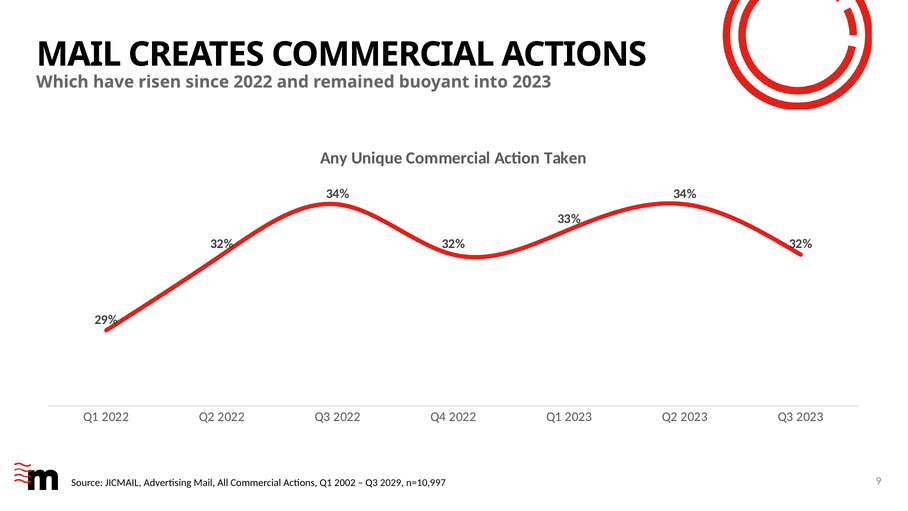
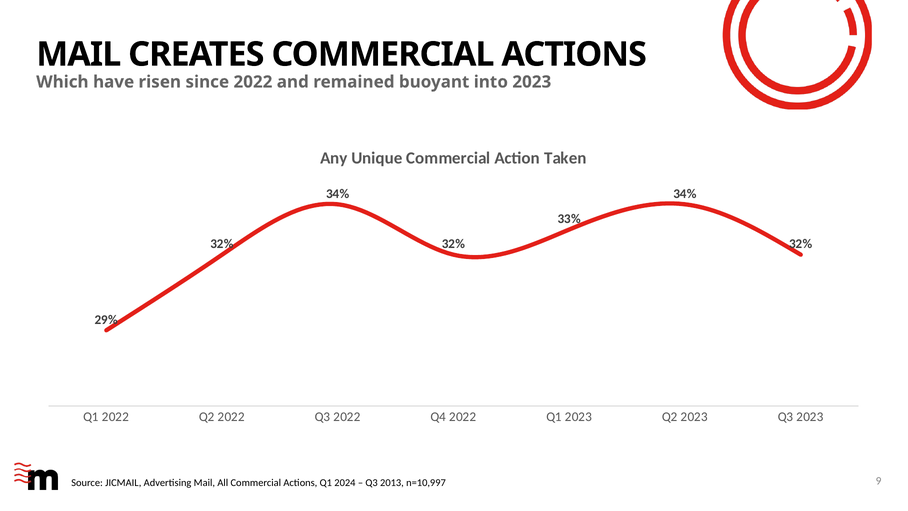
2002: 2002 -> 2024 (345, 483)
2029: 2029 -> 2013 (392, 483)
